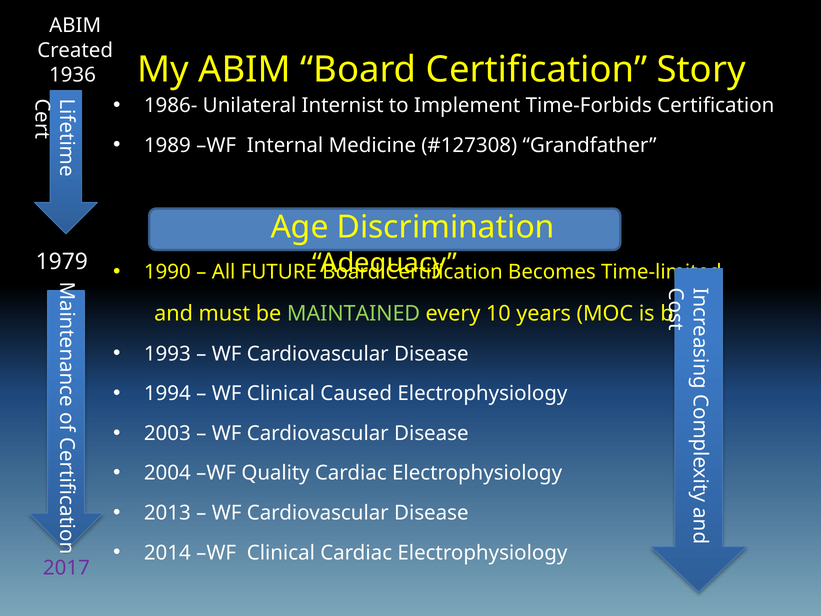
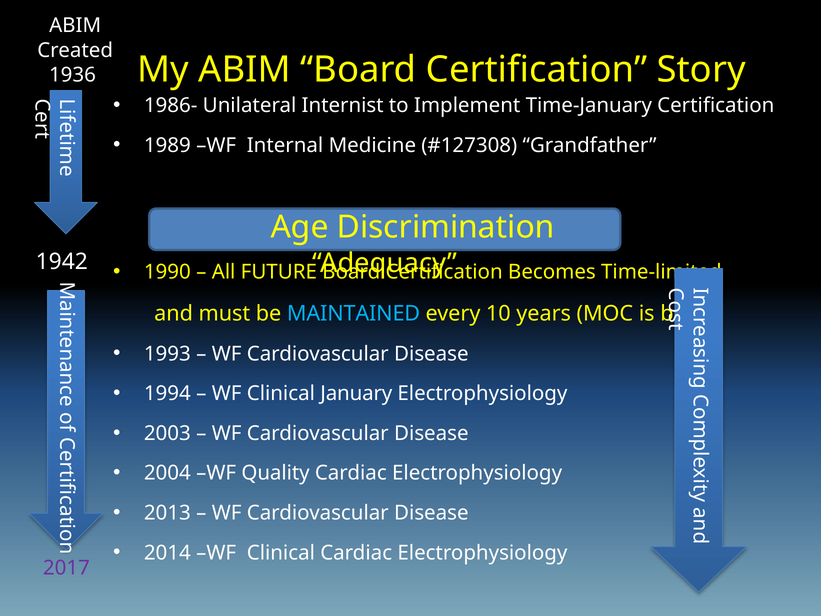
Time-Forbids: Time-Forbids -> Time-January (589, 105)
1979: 1979 -> 1942 (62, 262)
MAINTAINED colour: light green -> light blue (354, 313)
Caused: Caused -> January (356, 393)
